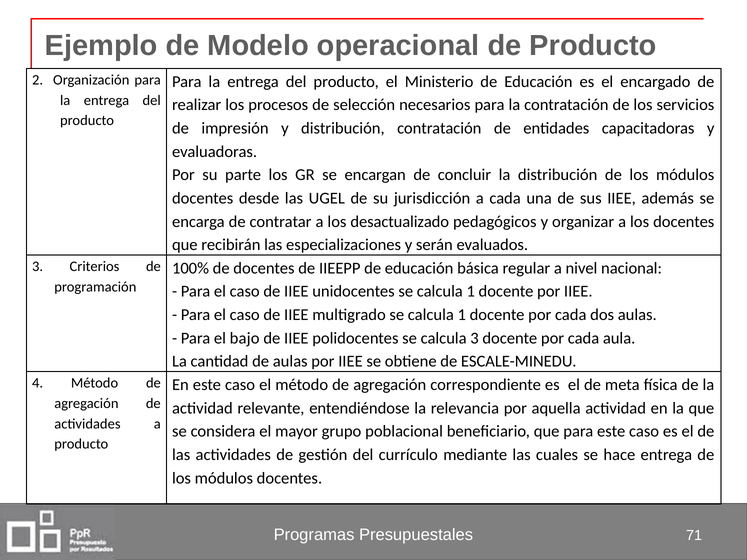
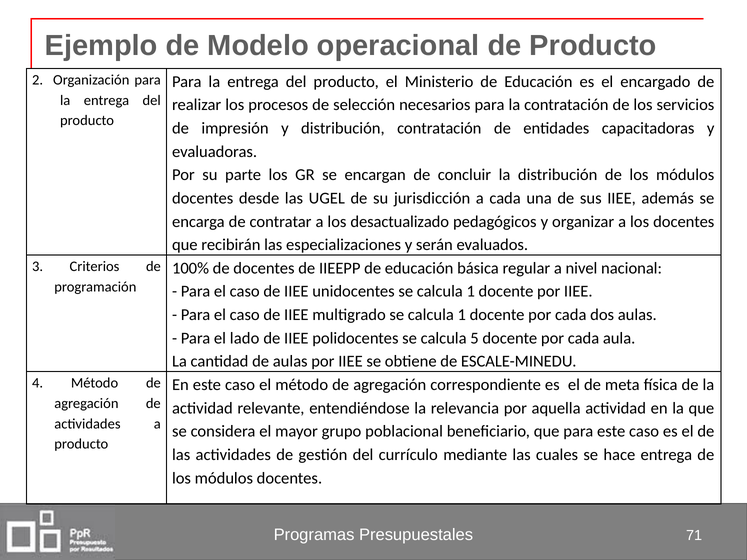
bajo: bajo -> lado (245, 338)
calcula 3: 3 -> 5 (475, 338)
